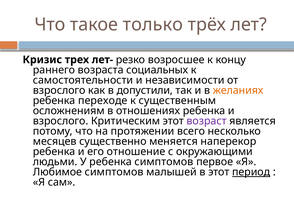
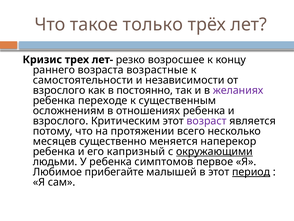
социальных: социальных -> возрастные (157, 70)
допустили: допустили -> постоянно (145, 90)
желаниях colour: orange -> purple (238, 90)
отношение: отношение -> капризный (136, 151)
окружающими underline: none -> present (214, 151)
Любимое симптомов: симптомов -> прибегайте (114, 172)
